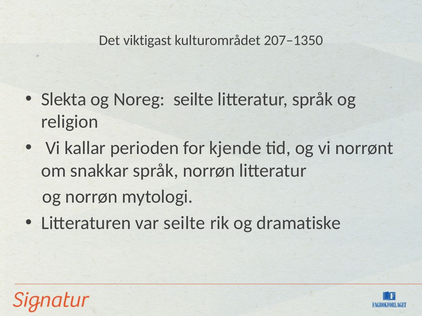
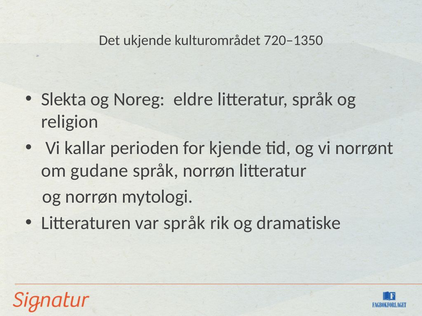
viktigast: viktigast -> ukjende (147, 40)
207–1350: 207–1350 -> 720–1350 (293, 40)
Noreg seilte: seilte -> eldre (193, 99)
snakkar: snakkar -> gudane (99, 171)
var seilte: seilte -> språk (184, 223)
